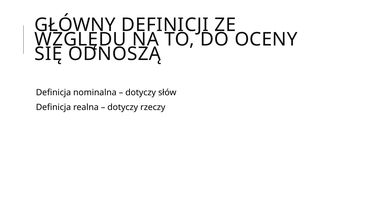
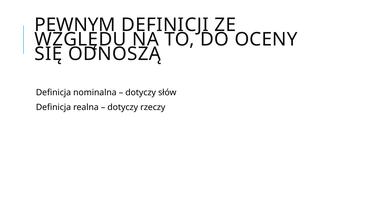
GŁÓWNY: GŁÓWNY -> PEWNYM (75, 25)
